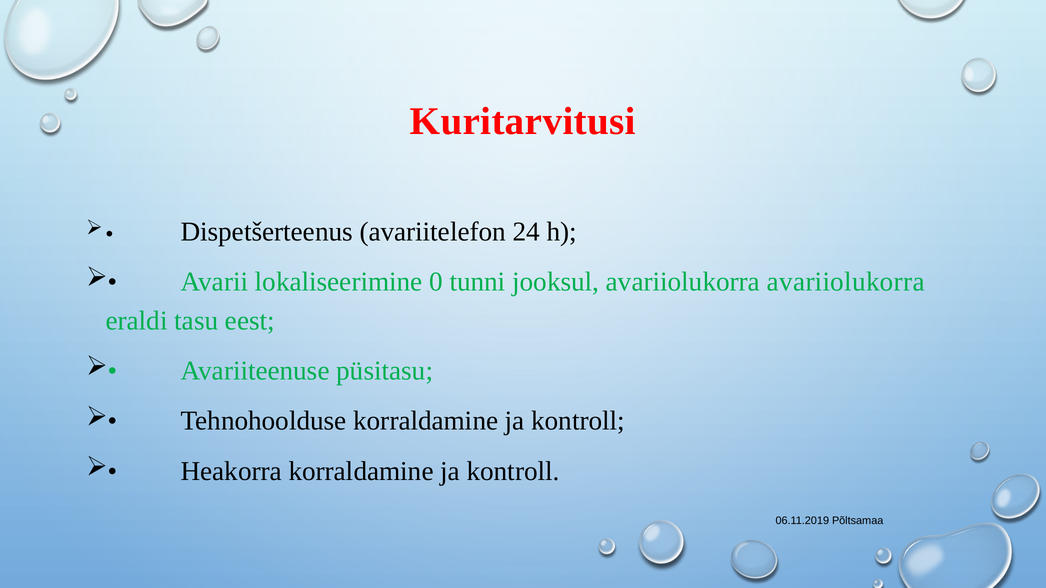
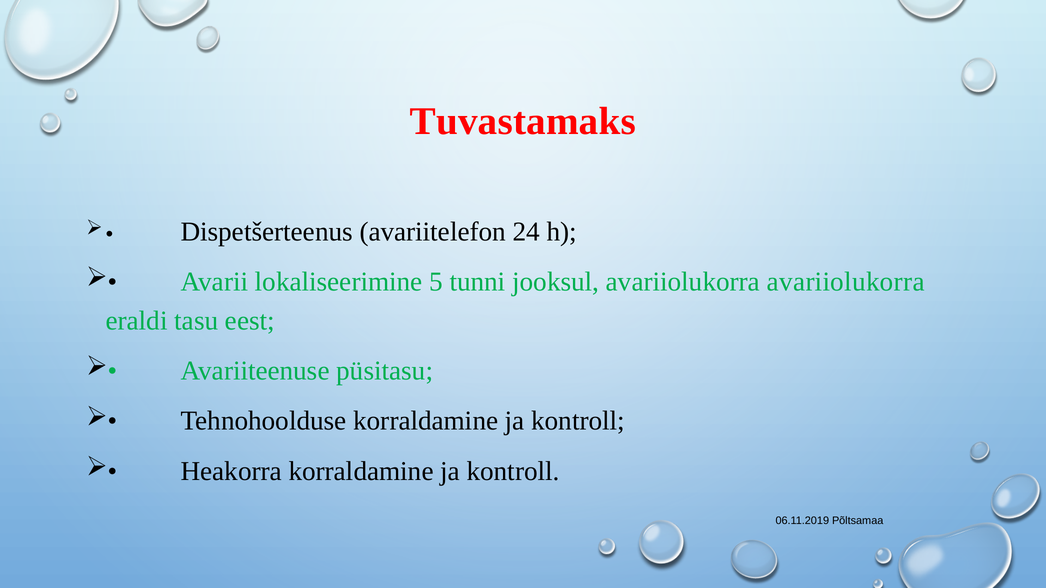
Kuritarvitusi: Kuritarvitusi -> Tuvastamaks (523, 121)
0: 0 -> 5 (436, 282)
